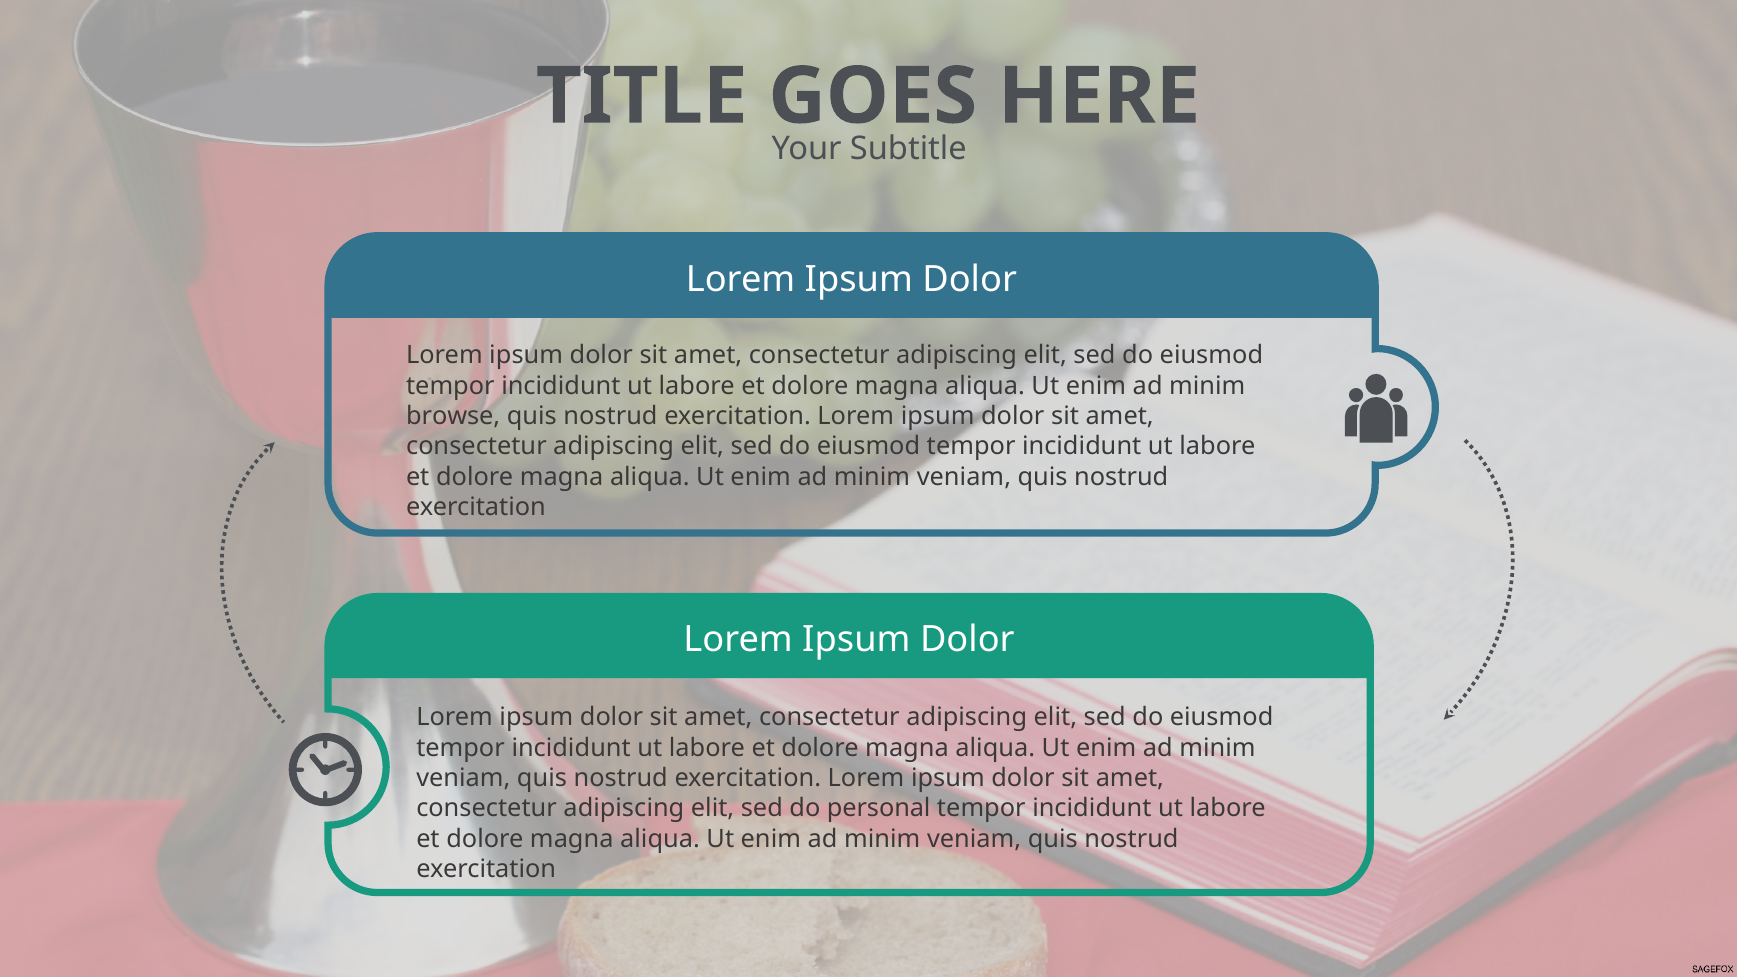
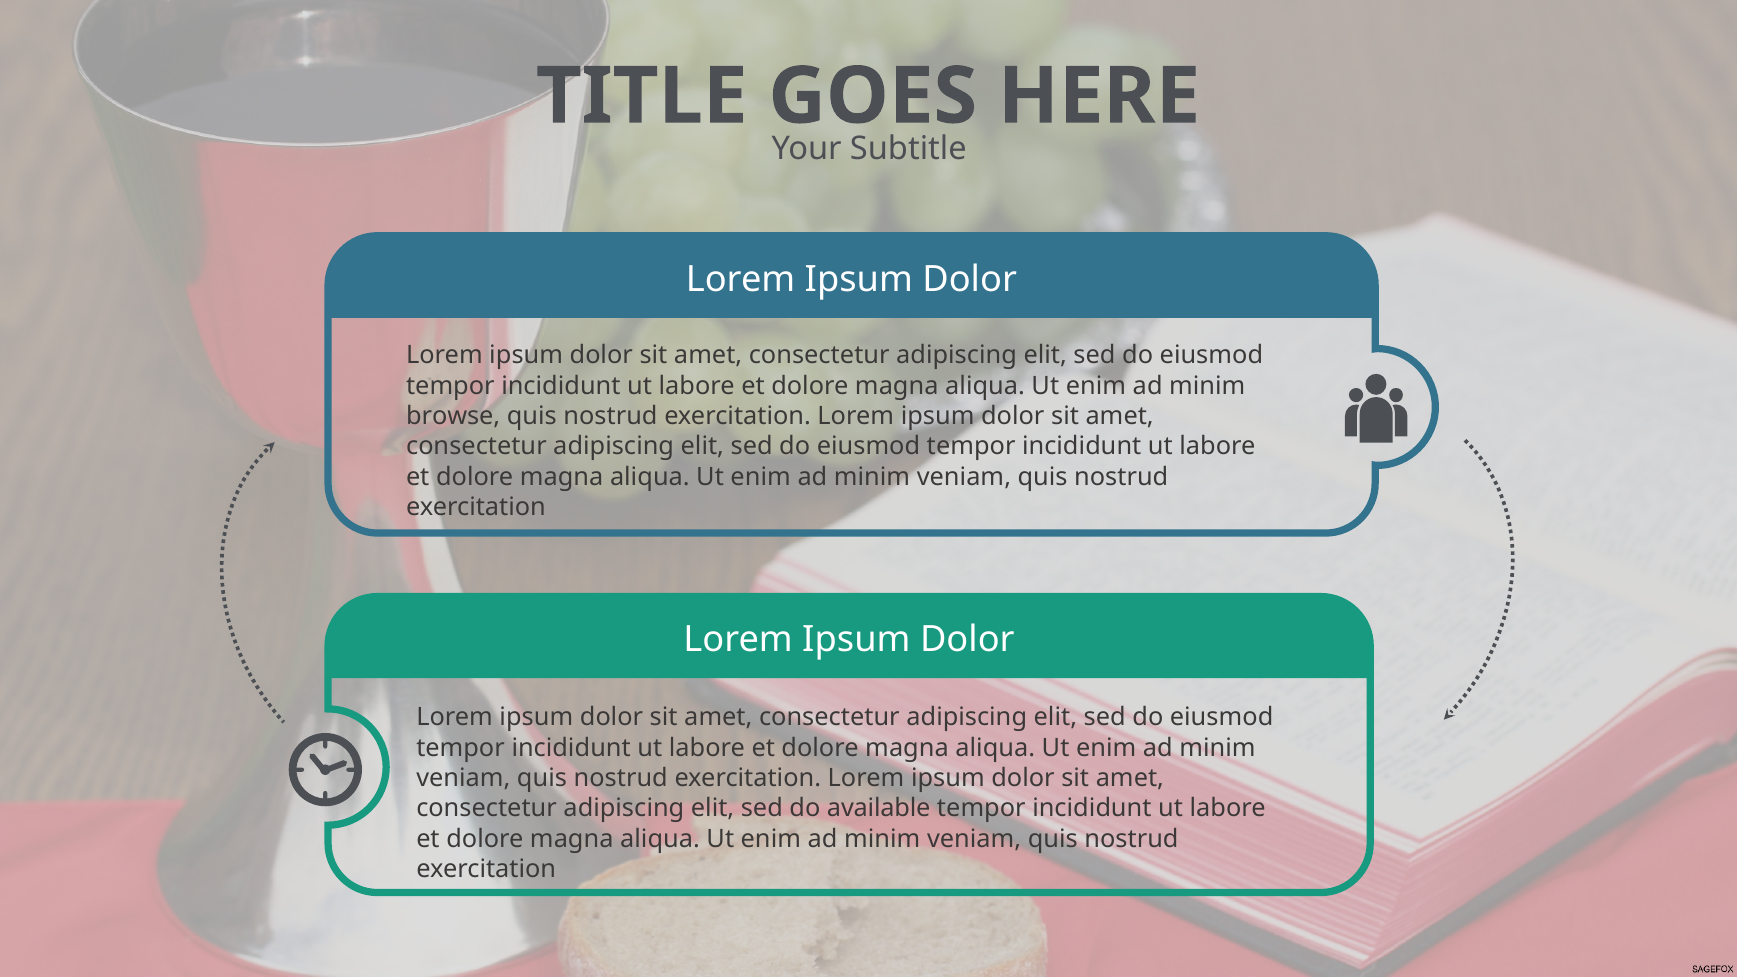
personal: personal -> available (879, 809)
